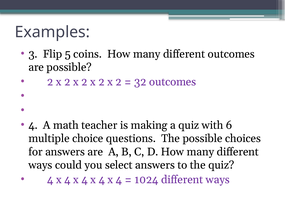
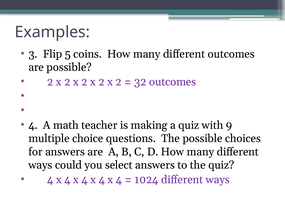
6: 6 -> 9 (229, 125)
